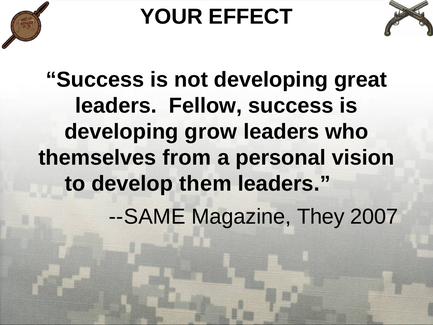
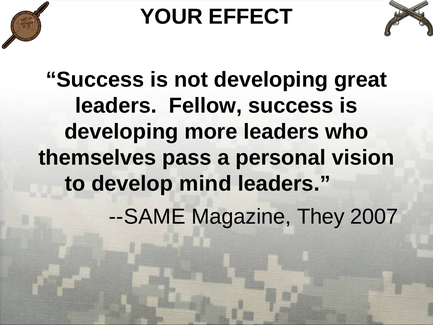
grow: grow -> more (211, 132)
from: from -> pass (187, 157)
them: them -> mind (205, 183)
